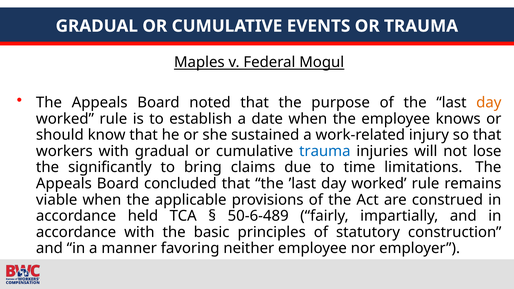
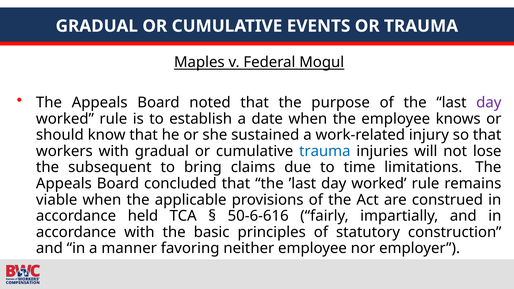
day colour: orange -> purple (489, 103)
significantly: significantly -> subsequent (110, 167)
50-6-489: 50-6-489 -> 50-6-616 (258, 216)
